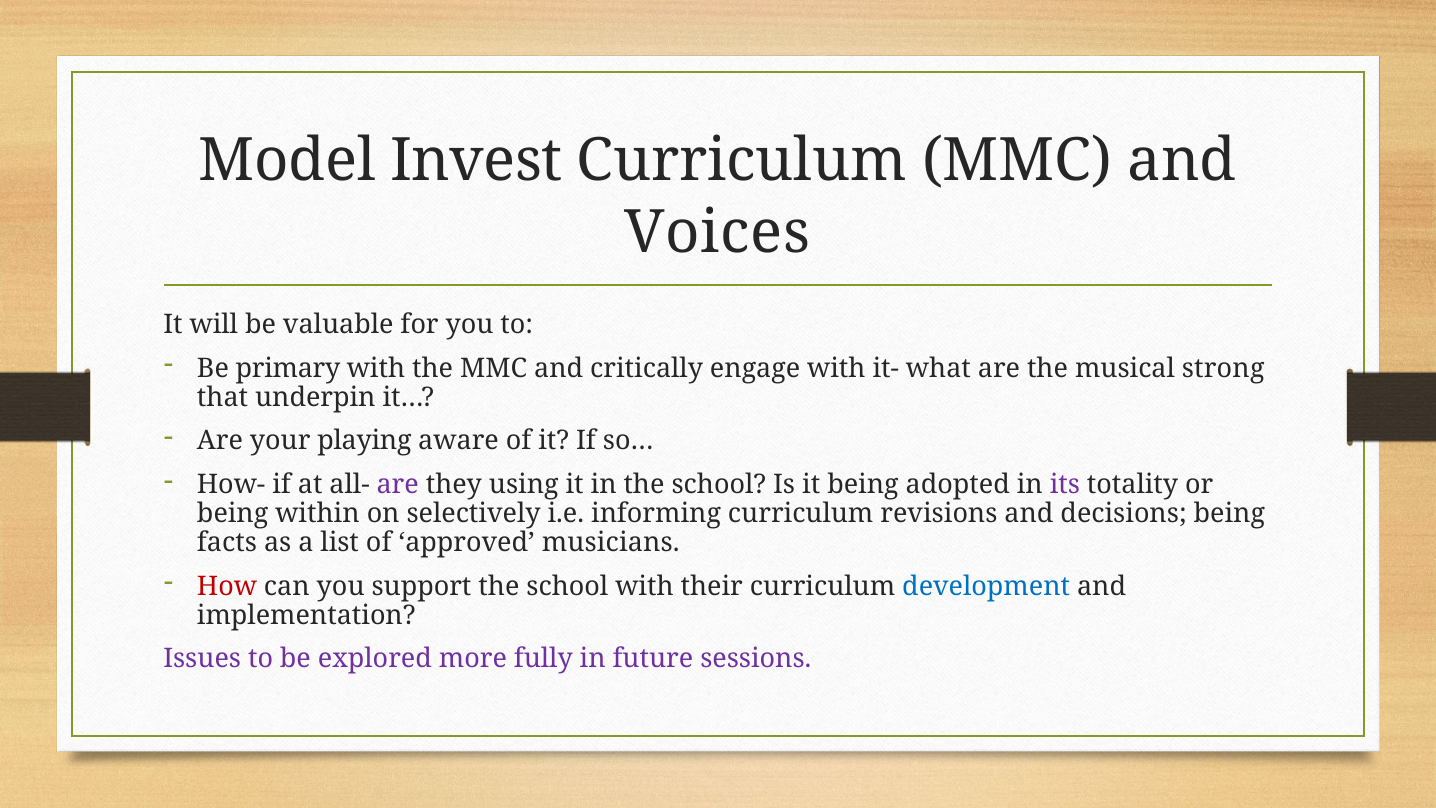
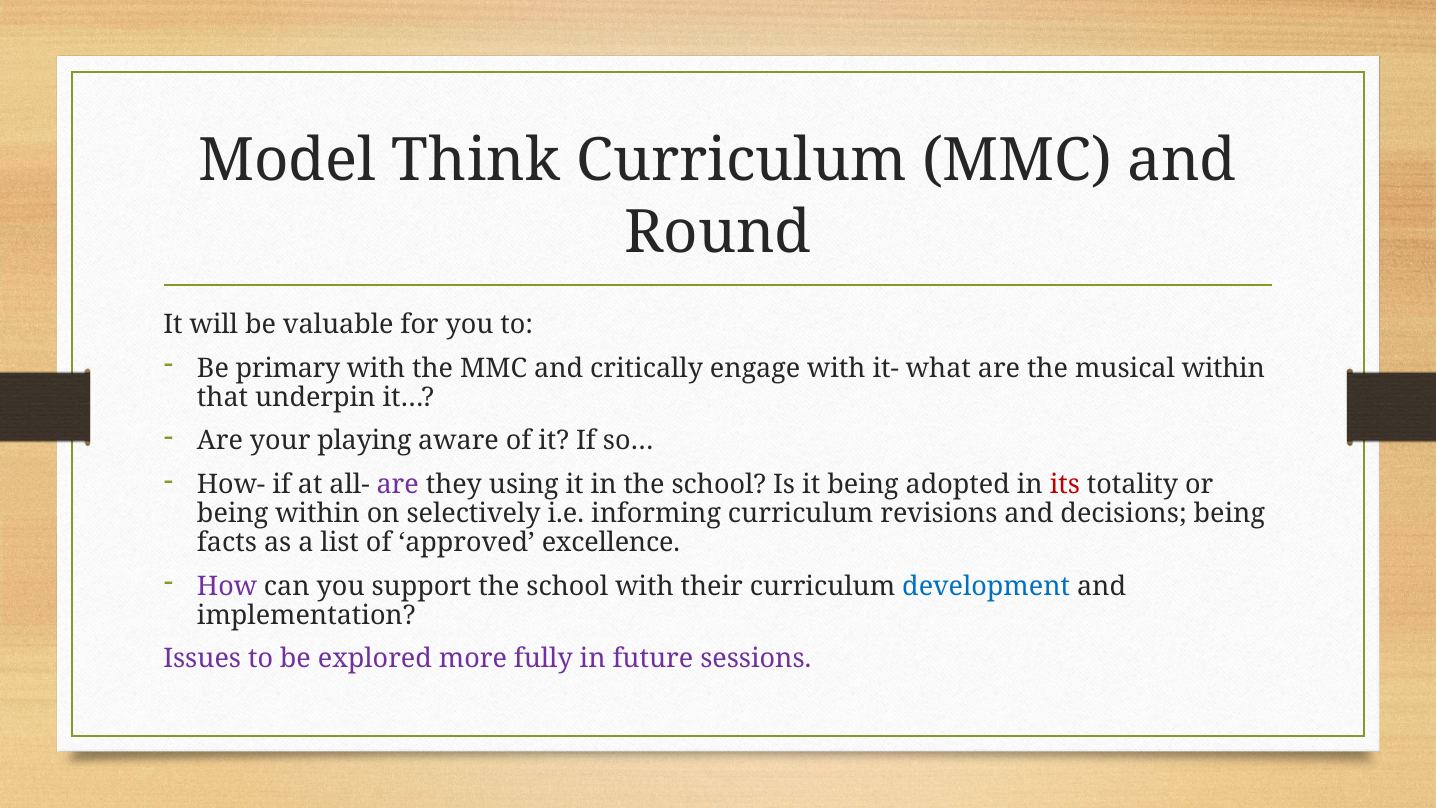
Invest: Invest -> Think (476, 161)
Voices: Voices -> Round (718, 233)
musical strong: strong -> within (1223, 368)
its colour: purple -> red (1065, 484)
musicians: musicians -> excellence (611, 543)
How colour: red -> purple (227, 586)
